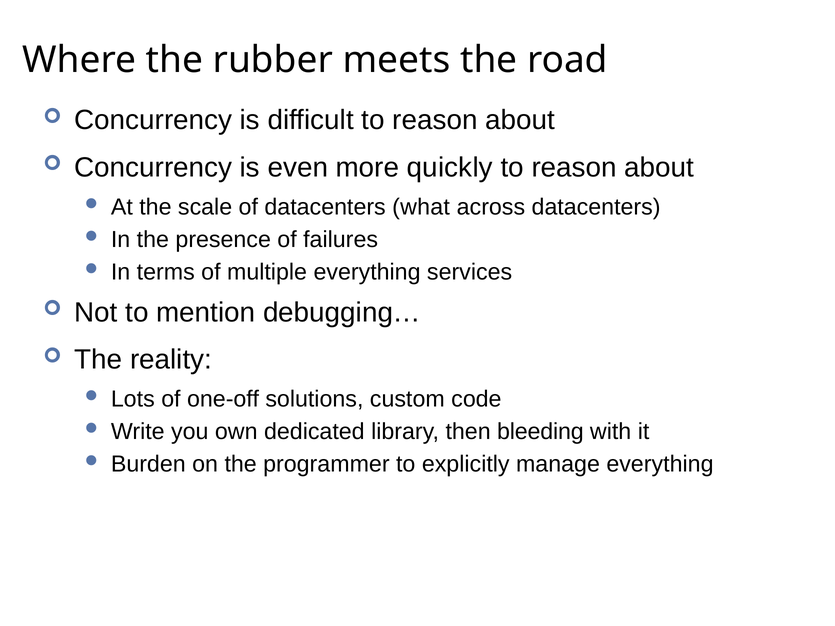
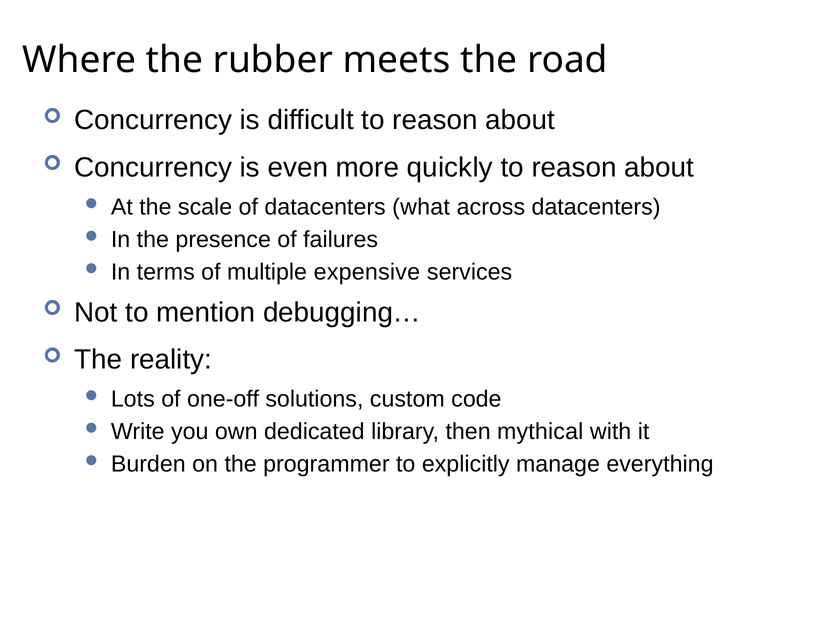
multiple everything: everything -> expensive (367, 272)
bleeding: bleeding -> mythical (540, 432)
